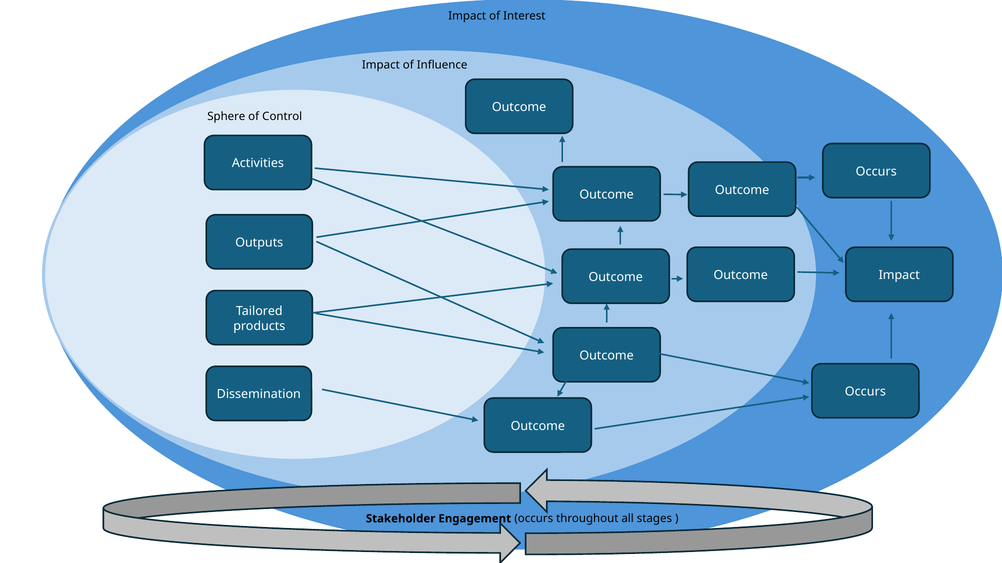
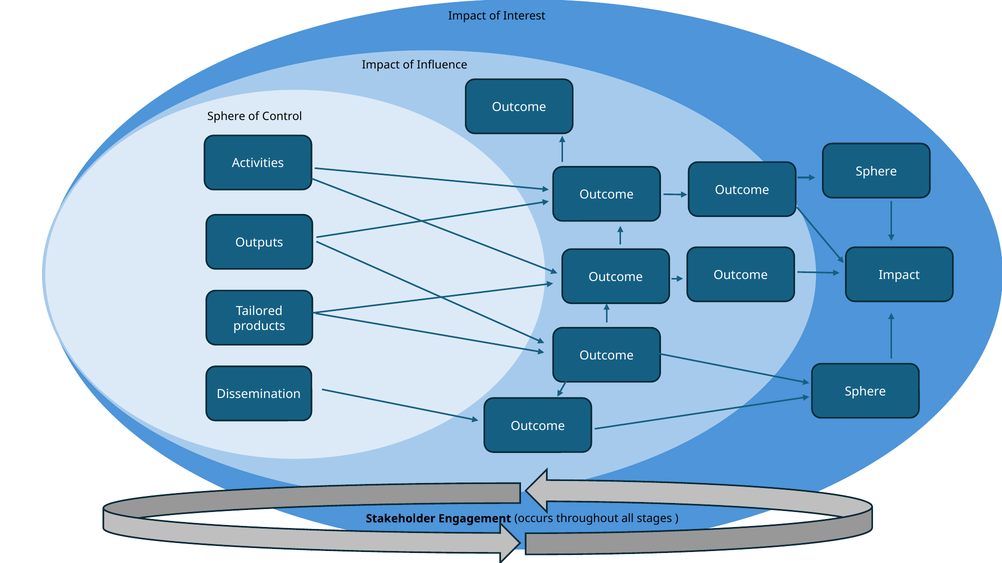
Occurs: Occurs -> Sphere (876, 172)
Occurs: Occurs -> Sphere (865, 392)
